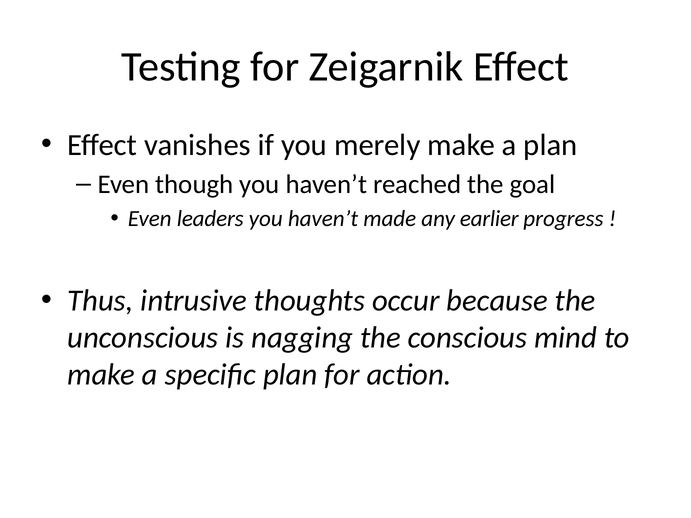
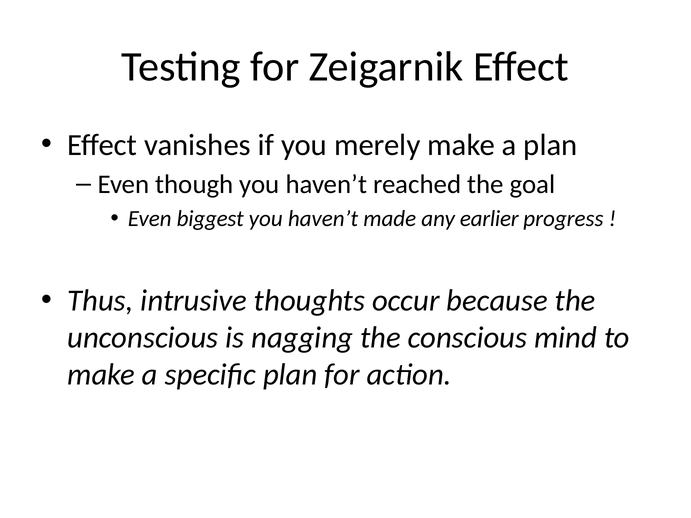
leaders: leaders -> biggest (210, 219)
